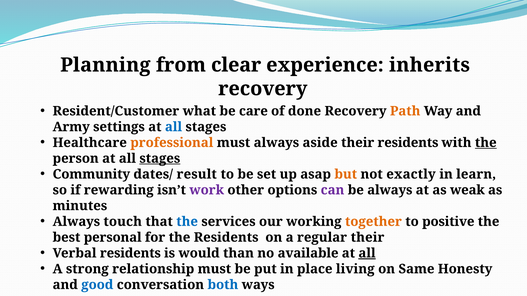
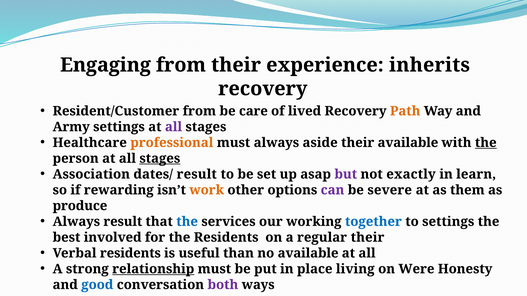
Planning: Planning -> Engaging (106, 65)
from clear: clear -> their (236, 65)
Resident/Customer what: what -> from (199, 111)
done: done -> lived (305, 111)
all colour: blue -> purple (174, 127)
their residents: residents -> available (408, 143)
Community: Community -> Association (91, 174)
but colour: orange -> purple (346, 174)
work colour: purple -> orange (207, 190)
be always: always -> severe (390, 190)
weak: weak -> them (467, 190)
minutes: minutes -> produce (80, 206)
Always touch: touch -> result (123, 222)
together colour: orange -> blue (373, 222)
to positive: positive -> settings (448, 222)
personal: personal -> involved (113, 238)
would: would -> useful (199, 254)
all underline: present -> none (367, 254)
relationship underline: none -> present (153, 269)
Same: Same -> Were (416, 269)
both colour: blue -> purple (223, 285)
